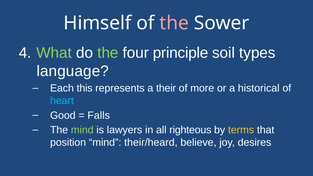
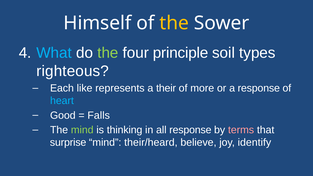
the colour: pink -> yellow (174, 23)
What colour: light green -> light blue (54, 53)
language: language -> righteous (73, 71)
this: this -> like (85, 88)
a historical: historical -> response (259, 88)
lawyers: lawyers -> thinking (125, 130)
all righteous: righteous -> response (190, 130)
terms colour: yellow -> pink (241, 130)
position: position -> surprise (68, 143)
desires: desires -> identify (254, 143)
